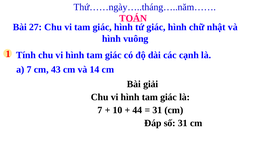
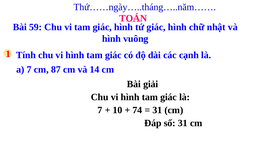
27: 27 -> 59 (36, 27)
43: 43 -> 87 (56, 69)
44: 44 -> 74 (137, 110)
